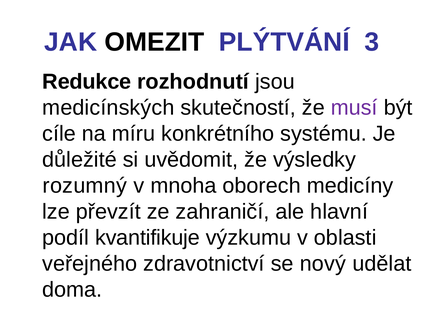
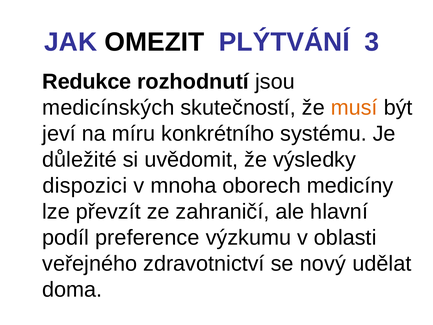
musí colour: purple -> orange (354, 108)
cíle: cíle -> jeví (59, 134)
rozumný: rozumný -> dispozici (85, 186)
kvantifikuje: kvantifikuje -> preference (147, 238)
